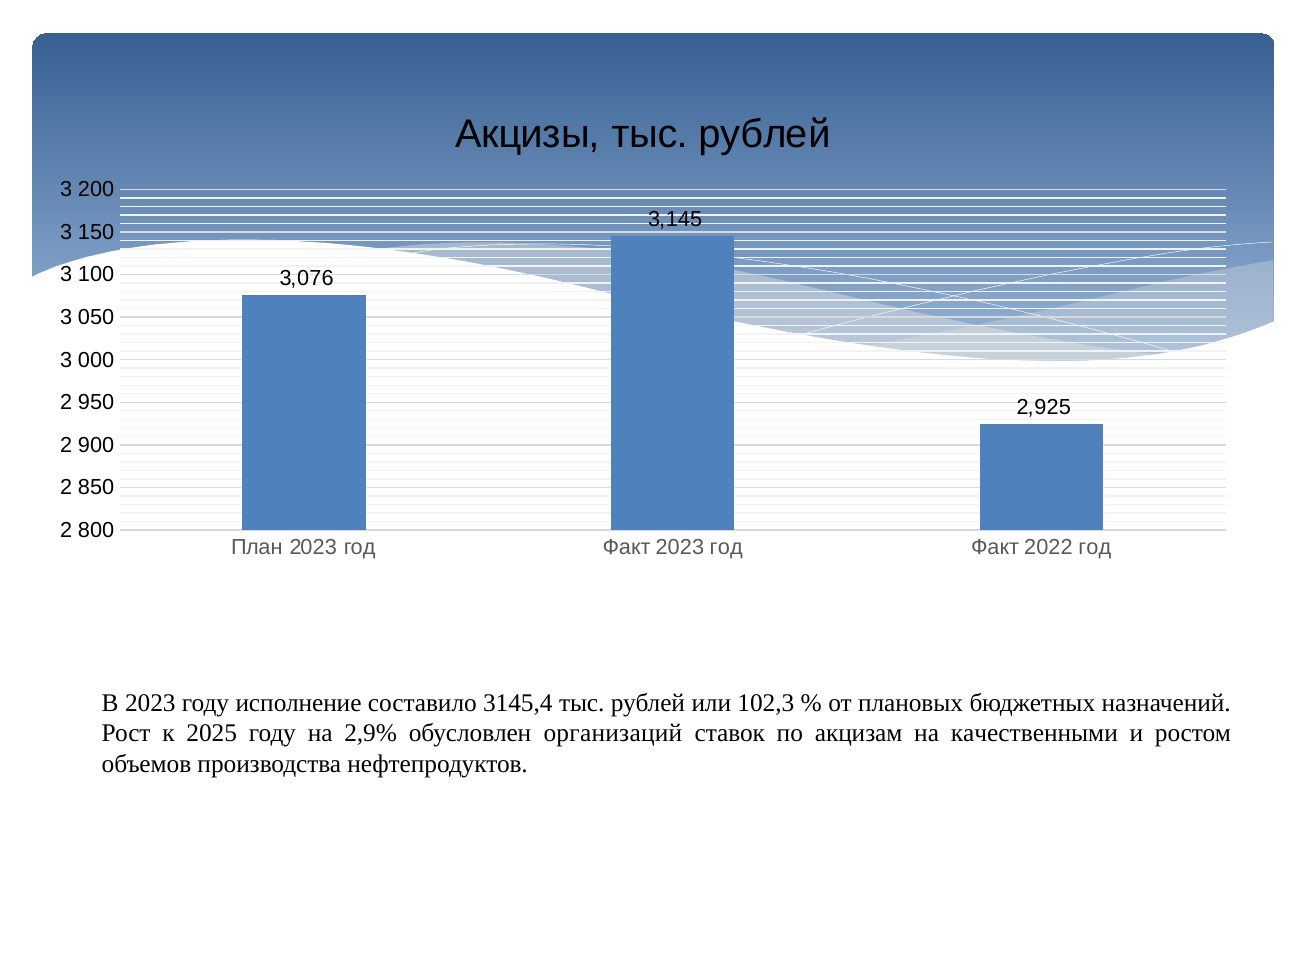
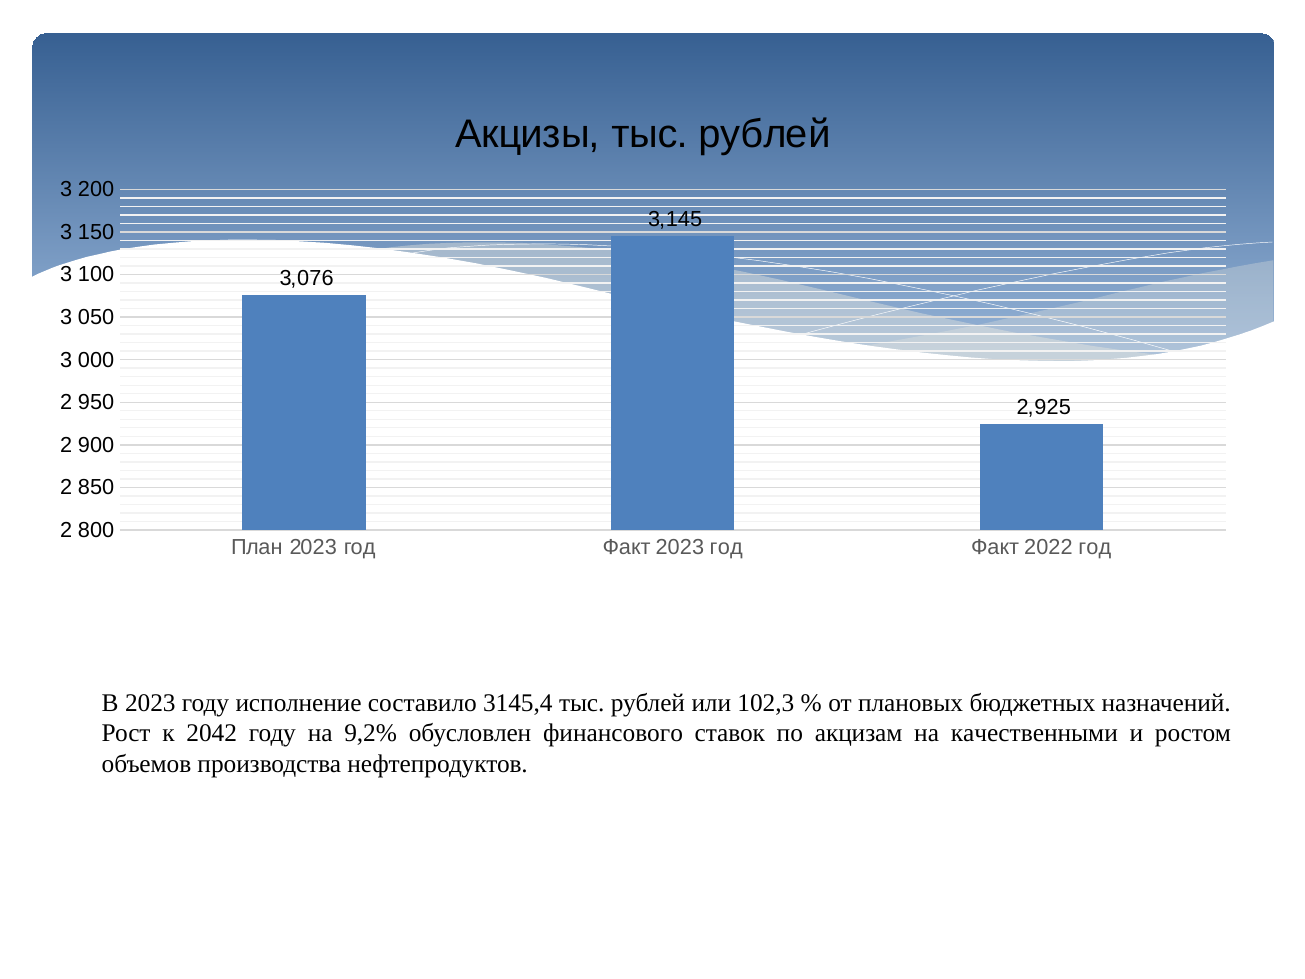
2025: 2025 -> 2042 (212, 733)
2,9%: 2,9% -> 9,2% (371, 733)
организаций: организаций -> финансового (613, 733)
